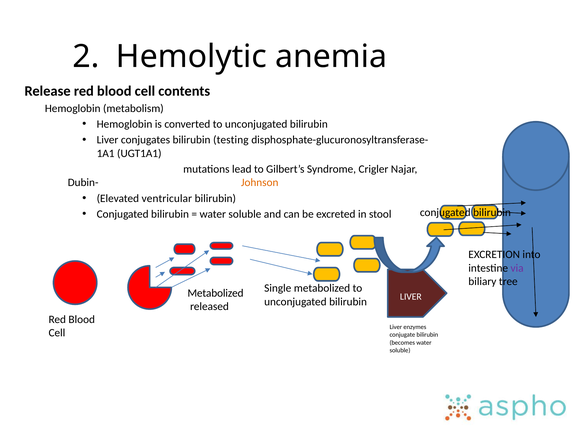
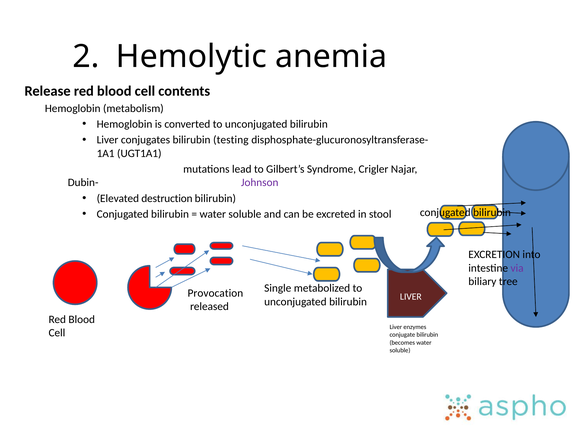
Johnson colour: orange -> purple (260, 182)
ventricular: ventricular -> destruction (167, 198)
Metabolized: Metabolized -> Provocation (215, 293)
